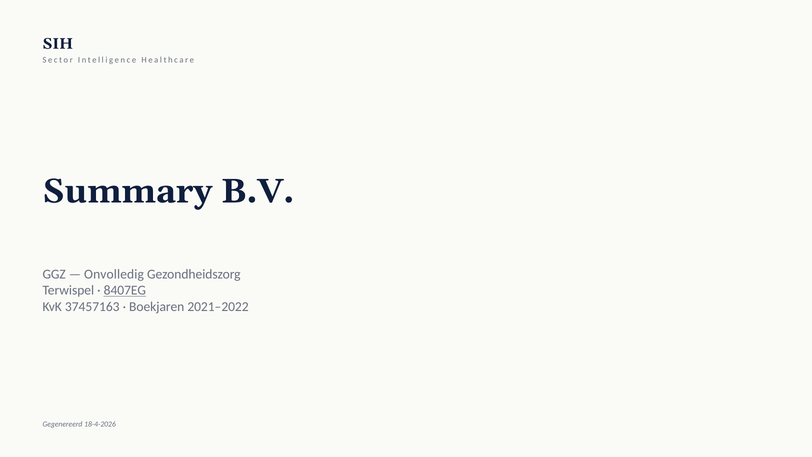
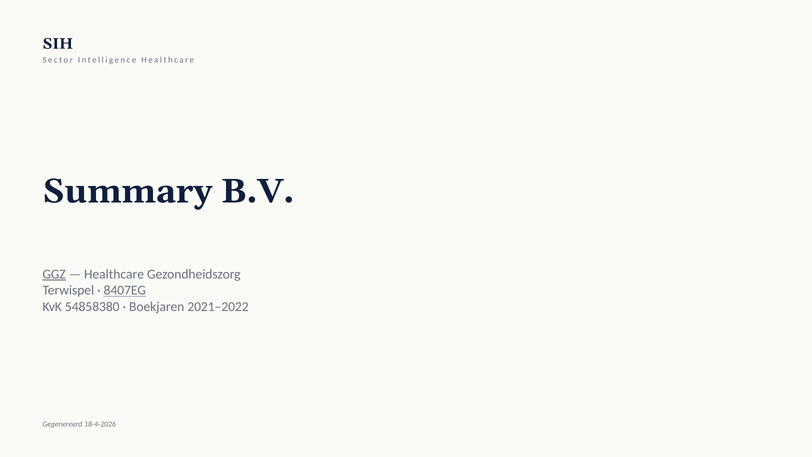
GGZ underline: none -> present (54, 274)
Onvolledig: Onvolledig -> Healthcare (114, 274)
37457163: 37457163 -> 54858380 (92, 306)
